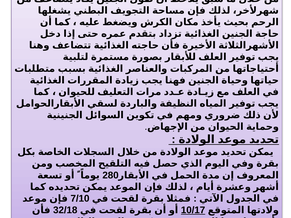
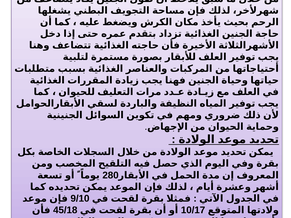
7/10: 7/10 -> 9/10 (80, 199)
32/18: 32/18 -> 45/18 (65, 210)
10/17 underline: present -> none (193, 210)
